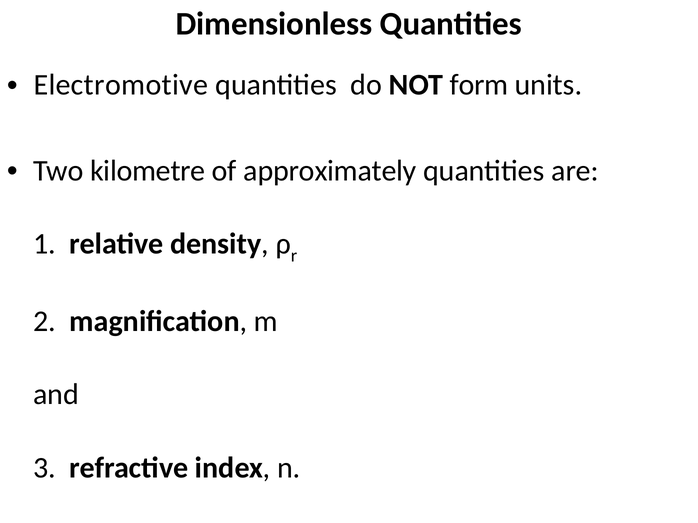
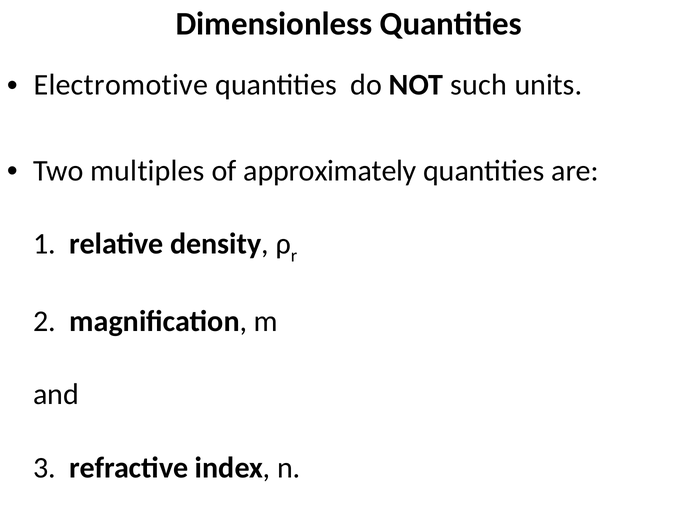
form: form -> such (479, 85)
kilometre: kilometre -> multiples (148, 171)
